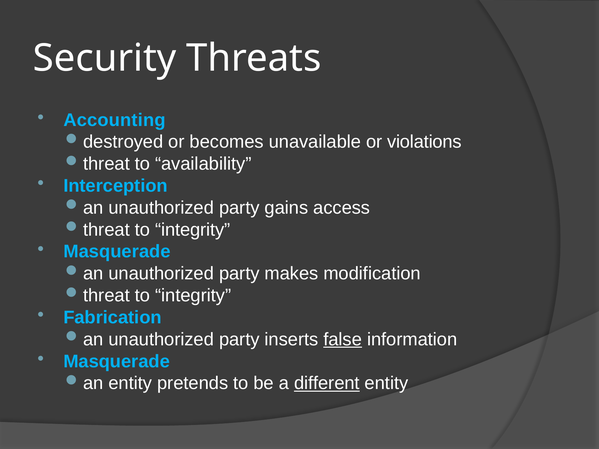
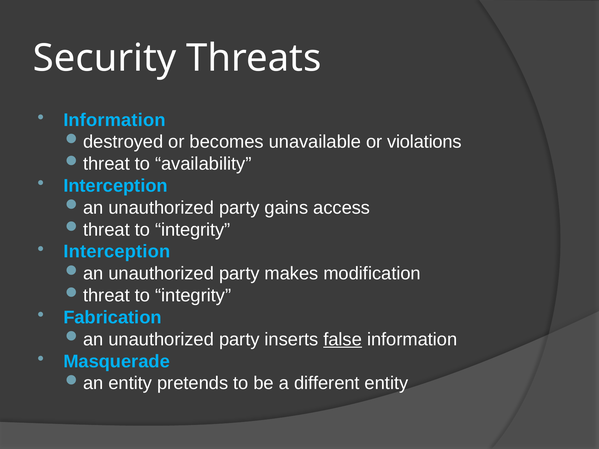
Accounting: Accounting -> Information (114, 120)
Masquerade: Masquerade -> Interception (117, 252)
different underline: present -> none (327, 383)
